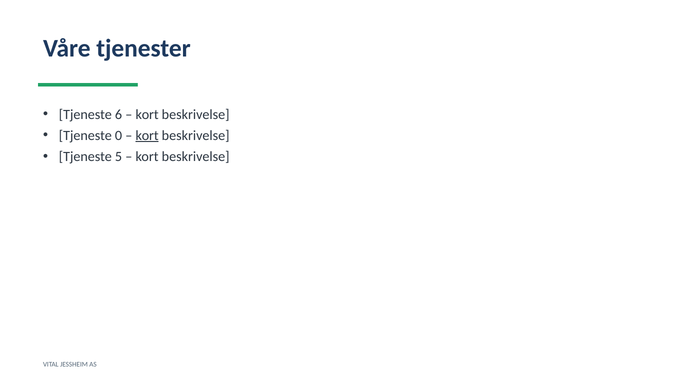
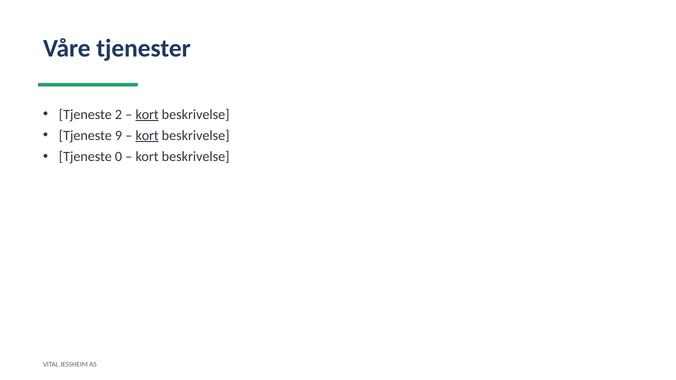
6: 6 -> 2 (119, 114)
kort underline: none -> present (147, 114)
0: 0 -> 9 (119, 136)
5: 5 -> 0 (119, 157)
